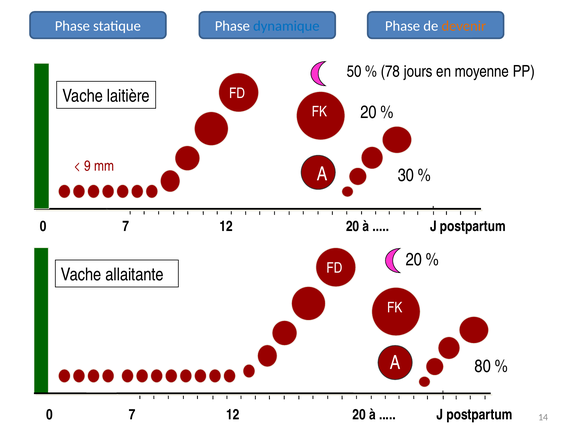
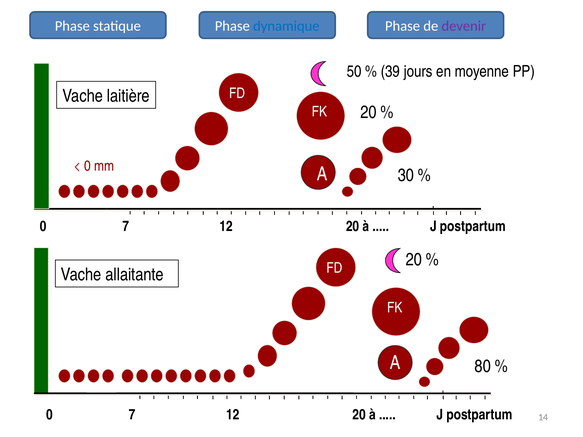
devenir colour: orange -> purple (464, 26)
78: 78 -> 39 (390, 72)
9: 9 -> 0 (87, 166)
